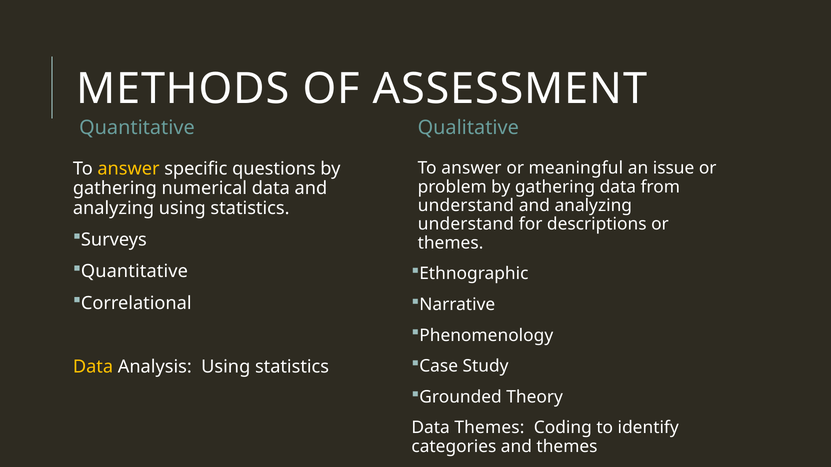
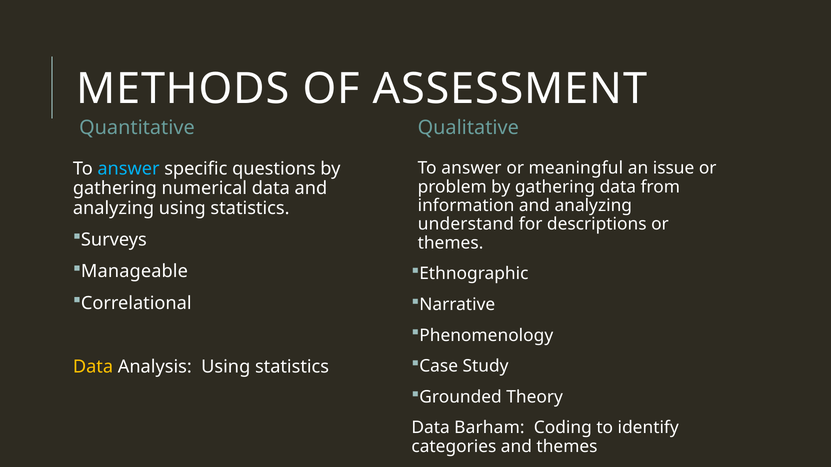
answer colour: yellow -> light blue (128, 169)
understand: understand -> information (466, 206)
Quantitative: Quantitative -> Manageable (134, 272)
Data Themes: Themes -> Barham (489, 428)
